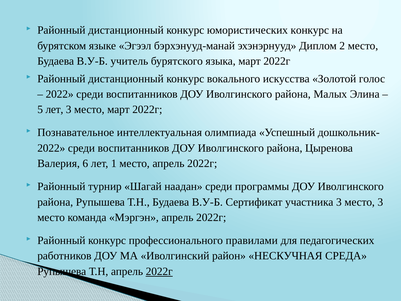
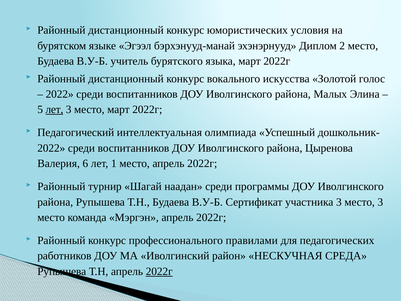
юмористических конкурс: конкурс -> условия (310, 30)
лет underline: none -> present (54, 109)
Познавательное: Познавательное -> Педагогический (76, 133)
